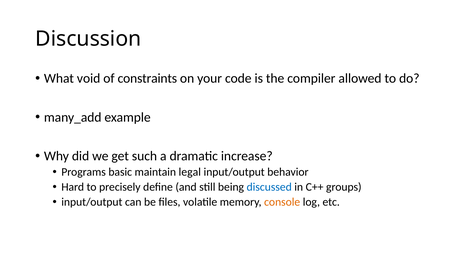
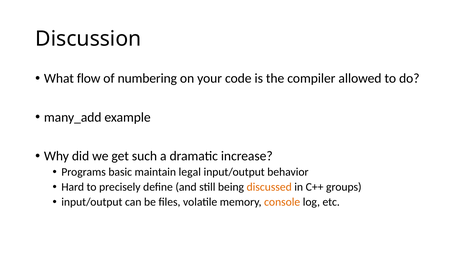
void: void -> flow (89, 78)
constraints: constraints -> numbering (147, 78)
discussed colour: blue -> orange (269, 187)
